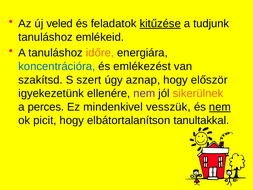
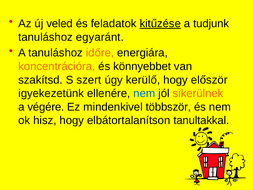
emlékeid: emlékeid -> egyaránt (100, 37)
koncentrációra colour: blue -> orange (57, 66)
emlékezést: emlékezést -> könnyebbet (142, 66)
aznap: aznap -> kerülő (143, 80)
nem colour: purple -> blue (144, 93)
perces: perces -> végére (46, 107)
vesszük: vesszük -> többször (168, 107)
nem underline: present -> none (220, 107)
picit: picit -> hisz (45, 120)
